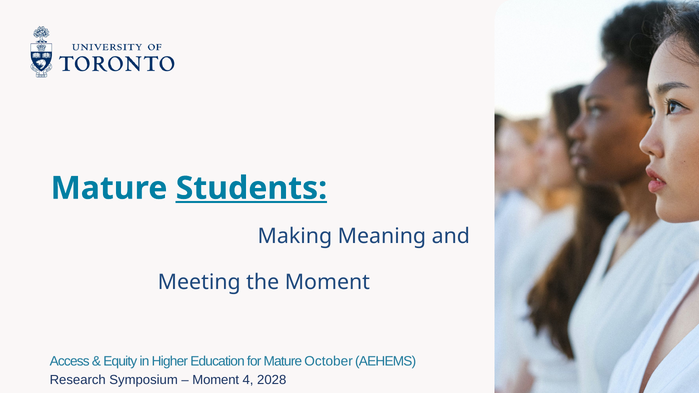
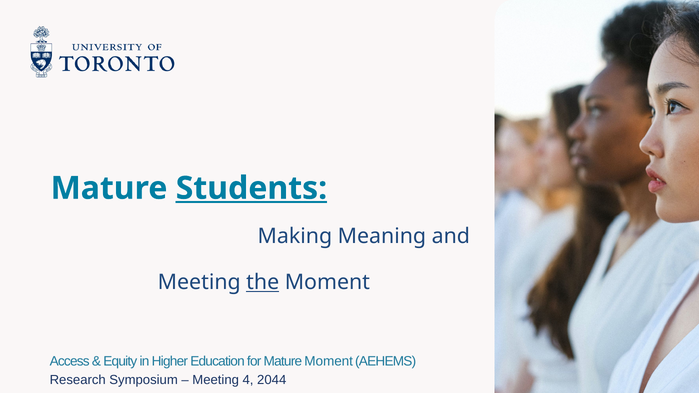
the underline: none -> present (263, 283)
Mature October: October -> Moment (329, 362)
Moment: Moment -> Meeting (216, 380)
2028: 2028 -> 2044 (272, 380)
